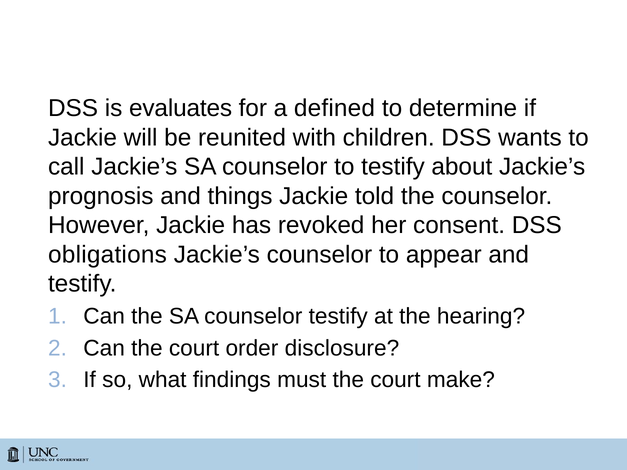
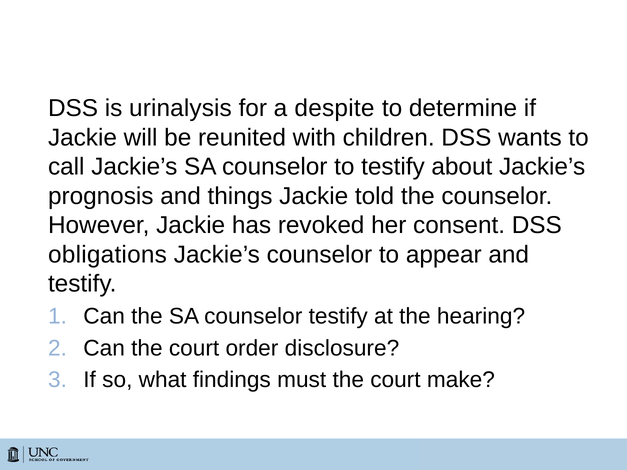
evaluates: evaluates -> urinalysis (180, 108)
defined: defined -> despite (334, 108)
